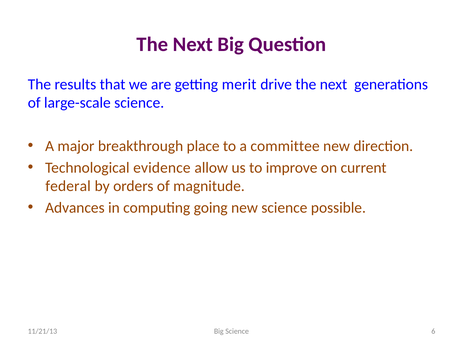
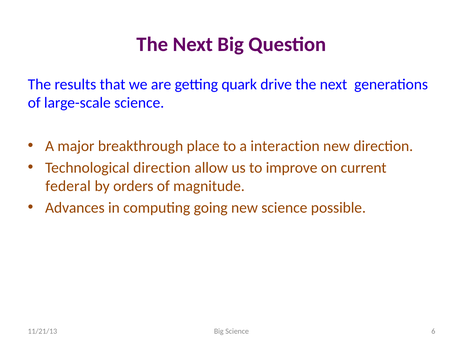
merit: merit -> quark (239, 84)
committee: committee -> interaction (285, 146)
Technological evidence: evidence -> direction (162, 168)
